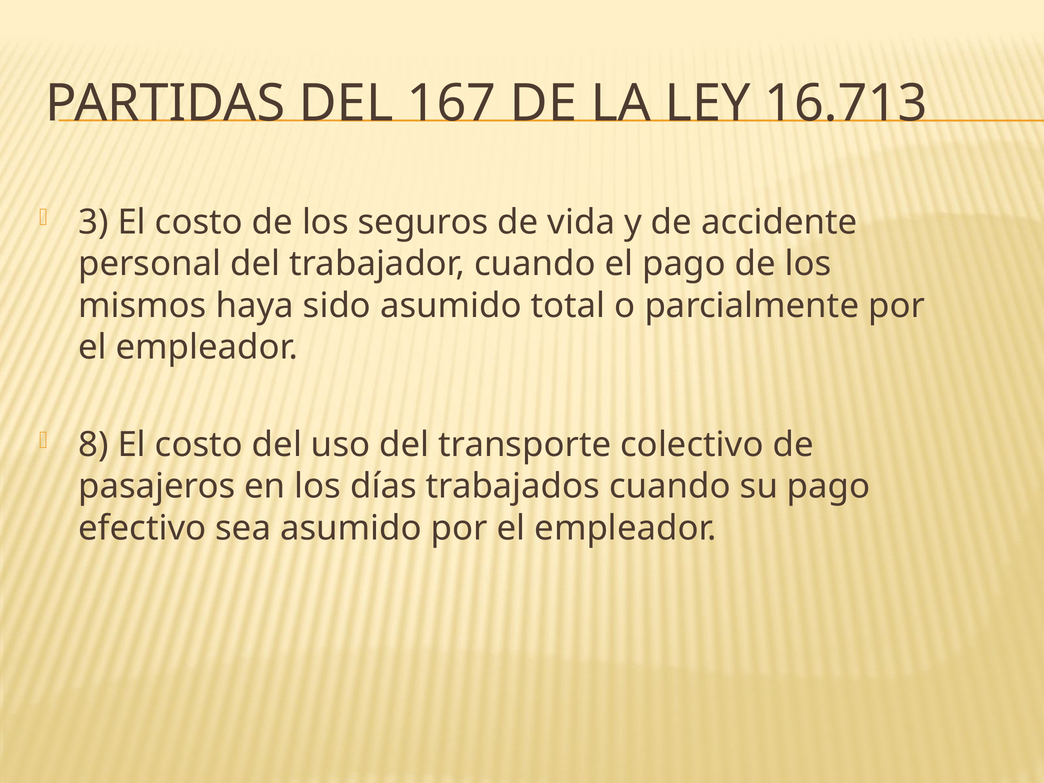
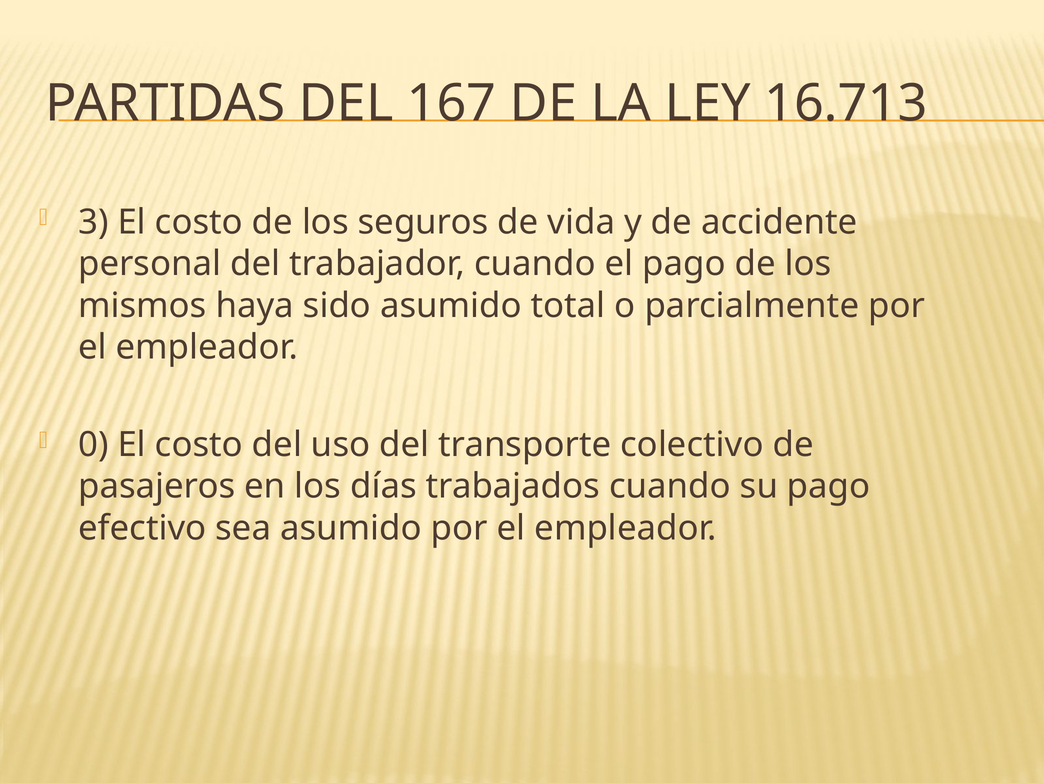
8: 8 -> 0 (93, 445)
